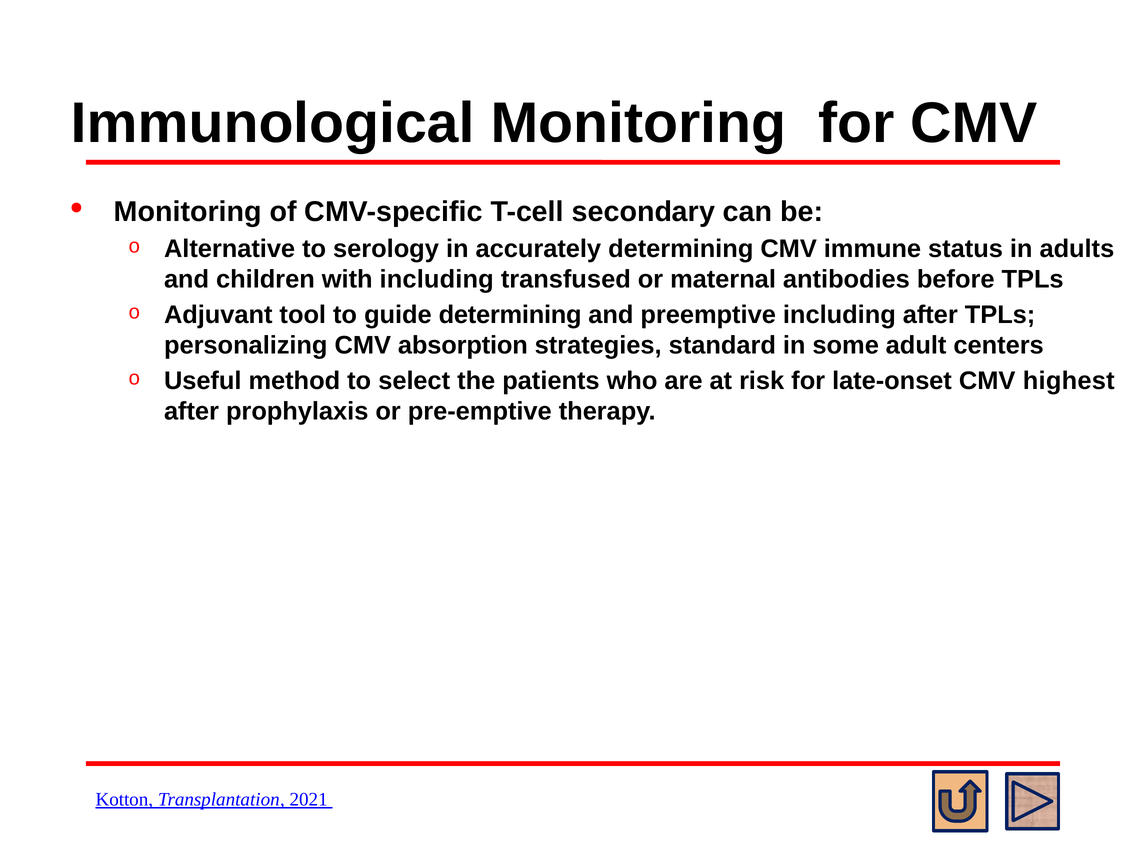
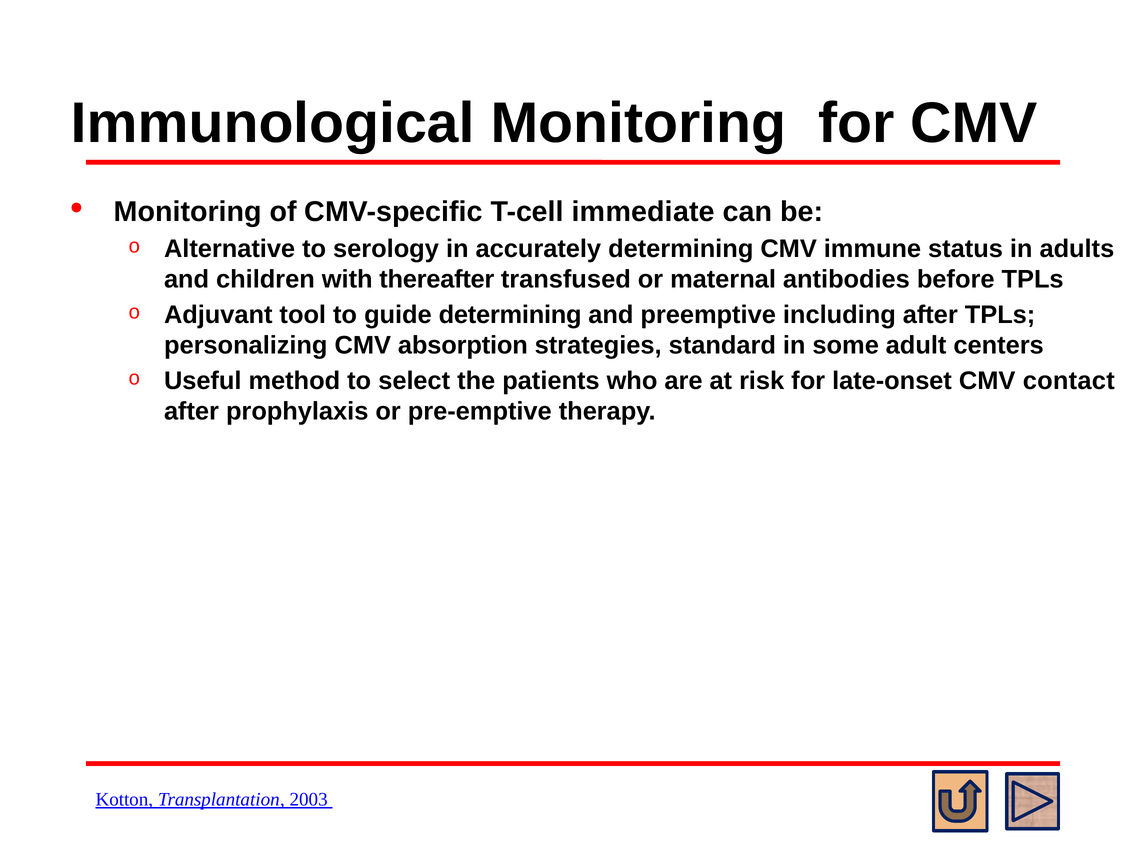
secondary: secondary -> immediate (643, 212)
with including: including -> thereafter (437, 280)
highest: highest -> contact (1069, 381)
2021: 2021 -> 2003 (309, 800)
